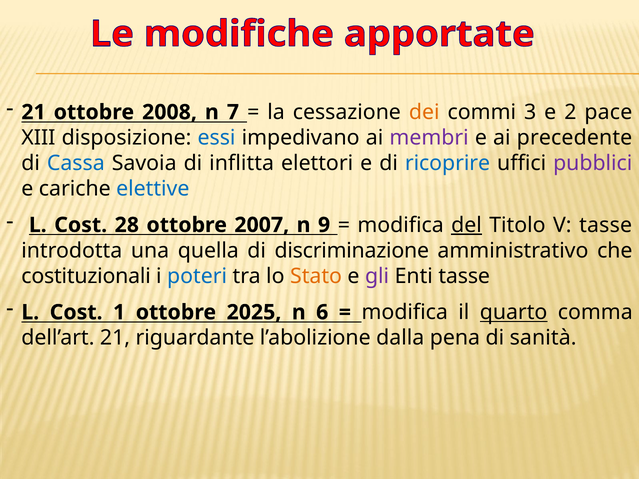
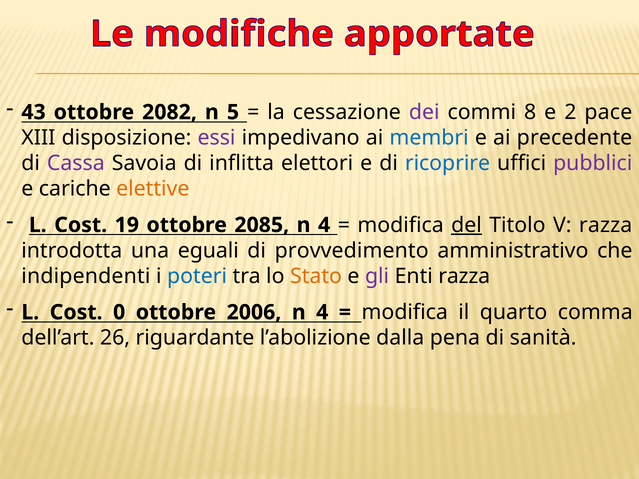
21: 21 -> 43 (34, 112)
2008: 2008 -> 2082 (170, 112)
7: 7 -> 5 (233, 112)
dei colour: orange -> purple (424, 112)
3: 3 -> 8 (530, 112)
essi colour: blue -> purple (217, 138)
membri colour: purple -> blue (429, 138)
Cassa colour: blue -> purple (76, 163)
elettive colour: blue -> orange (153, 189)
28: 28 -> 19 (127, 225)
2007: 2007 -> 2085 (262, 225)
9: 9 -> 4 (324, 225)
V tasse: tasse -> razza (606, 225)
quella: quella -> eguali (208, 251)
discriminazione: discriminazione -> provvedimento (352, 251)
costituzionali: costituzionali -> indipendenti (86, 276)
Enti tasse: tasse -> razza (464, 276)
1: 1 -> 0 (119, 312)
2025: 2025 -> 2006 (254, 312)
6: 6 -> 4 (322, 312)
quarto underline: present -> none (514, 312)
dell’art 21: 21 -> 26 (115, 338)
